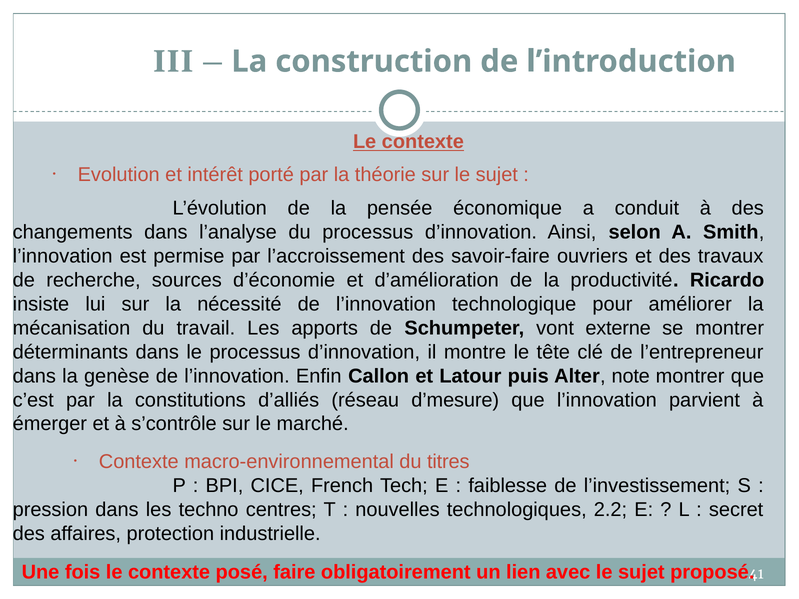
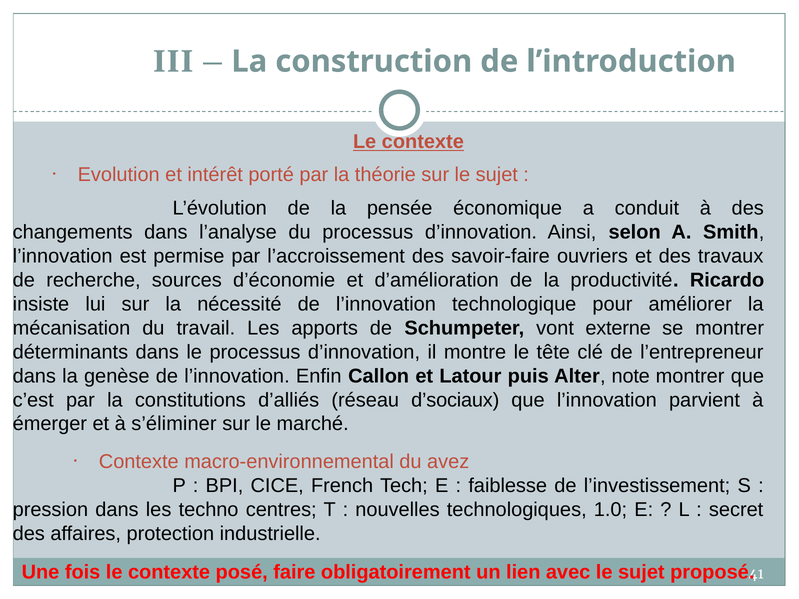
d’mesure: d’mesure -> d’sociaux (455, 400)
s’contrôle: s’contrôle -> s’éliminer (174, 424)
titres: titres -> avez (448, 462)
2.2: 2.2 -> 1.0 (610, 510)
